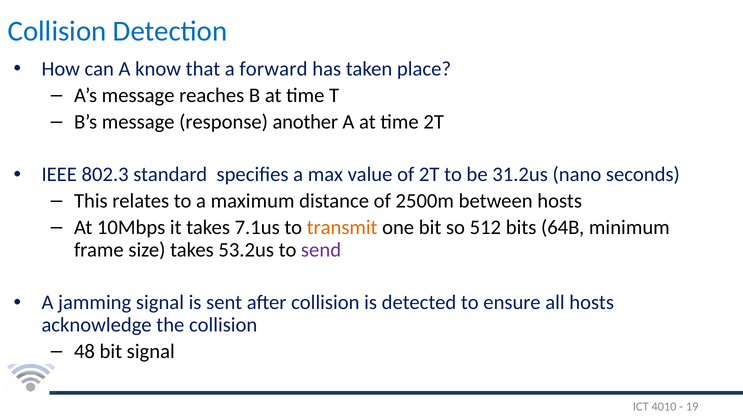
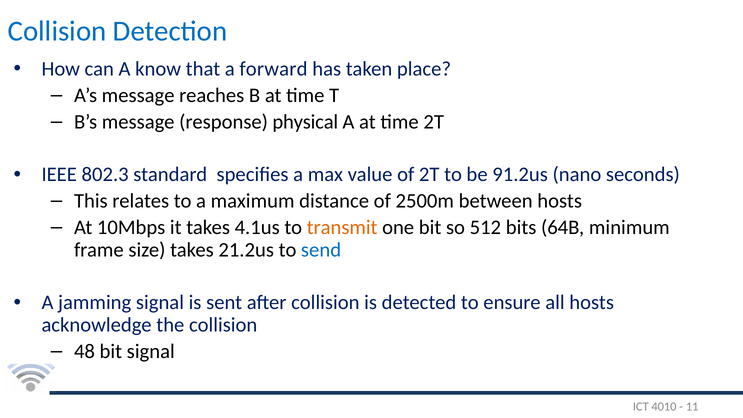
another: another -> physical (305, 122)
31.2us: 31.2us -> 91.2us (520, 175)
7.1us: 7.1us -> 4.1us (257, 227)
53.2us: 53.2us -> 21.2us (246, 250)
send colour: purple -> blue (321, 250)
19: 19 -> 11 (692, 407)
